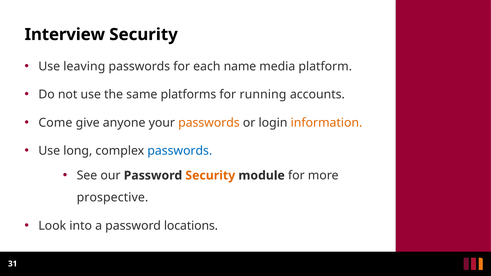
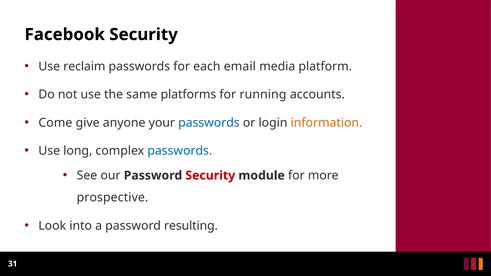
Interview: Interview -> Facebook (65, 35)
leaving: leaving -> reclaim (84, 66)
name: name -> email (240, 66)
passwords colour: orange -> blue (209, 123)
Security colour: orange -> red (210, 176)
locations: locations -> resulting (191, 226)
